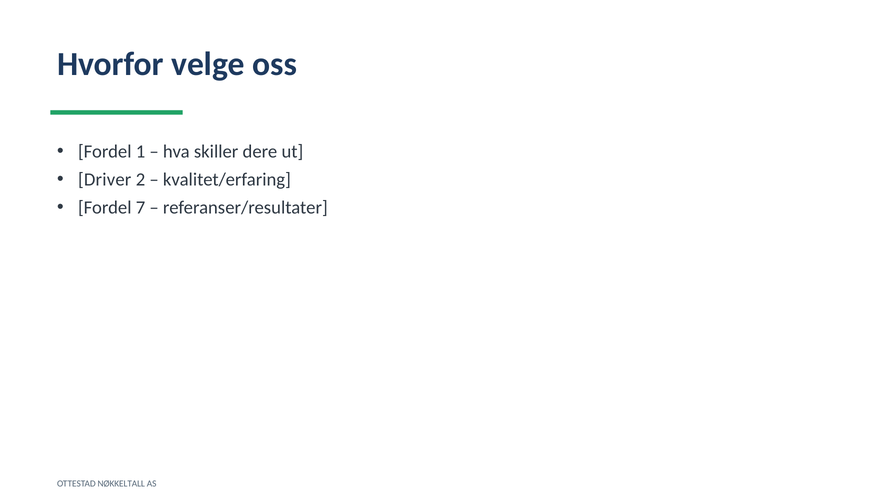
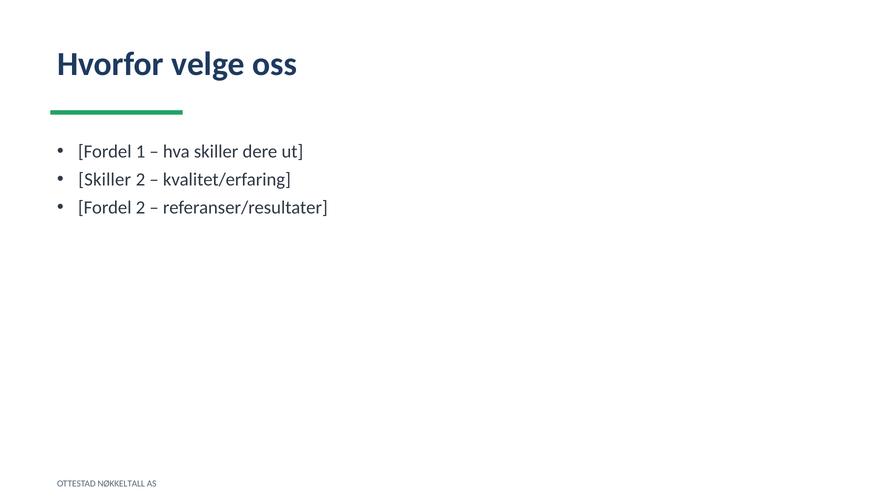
Driver: Driver -> Skiller (105, 180)
Fordel 7: 7 -> 2 (141, 208)
